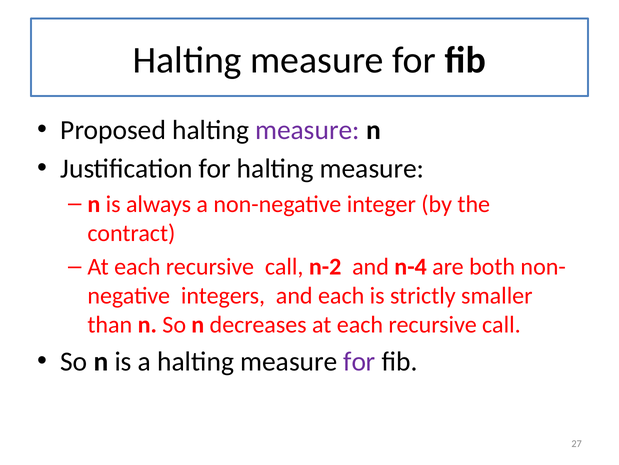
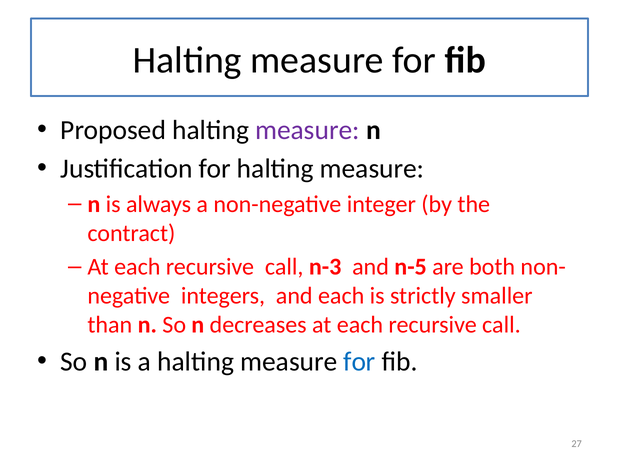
n-2: n-2 -> n-3 (325, 267)
n-4: n-4 -> n-5 (411, 267)
for colour: purple -> blue (359, 361)
